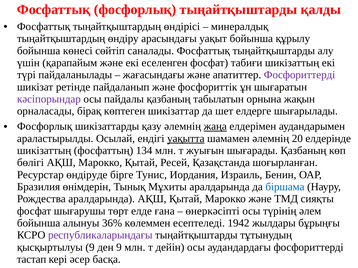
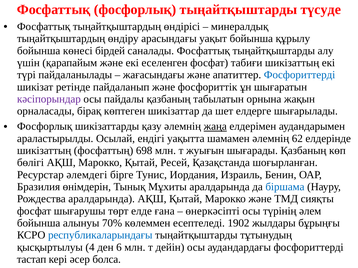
қалды: қалды -> түсуде (321, 10)
сөйтіп: сөйтіп -> бірдей (110, 51)
Фосфориттерді colour: purple -> blue (300, 75)
уақытта underline: present -> none (186, 139)
20: 20 -> 62 (297, 139)
134: 134 -> 698 (144, 151)
өндіруде: өндіруде -> әлемдегі (87, 175)
36%: 36% -> 70% (112, 223)
1942: 1942 -> 1902 (238, 223)
республикаларындағы colour: purple -> blue (100, 236)
қысқыртылуы 9: 9 -> 4 (90, 248)
ден 9: 9 -> 6 (119, 248)
басқа: басқа -> болса (107, 260)
